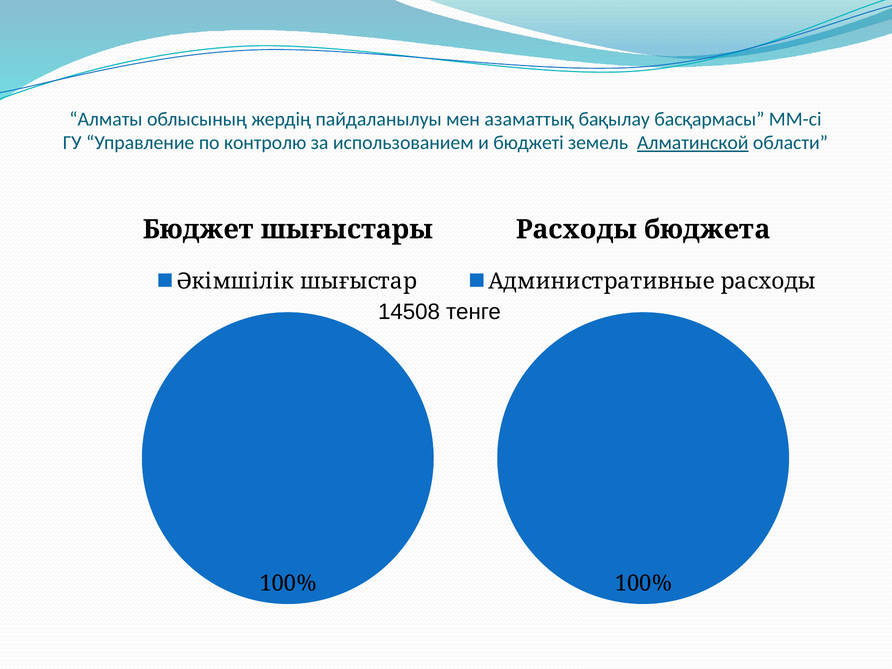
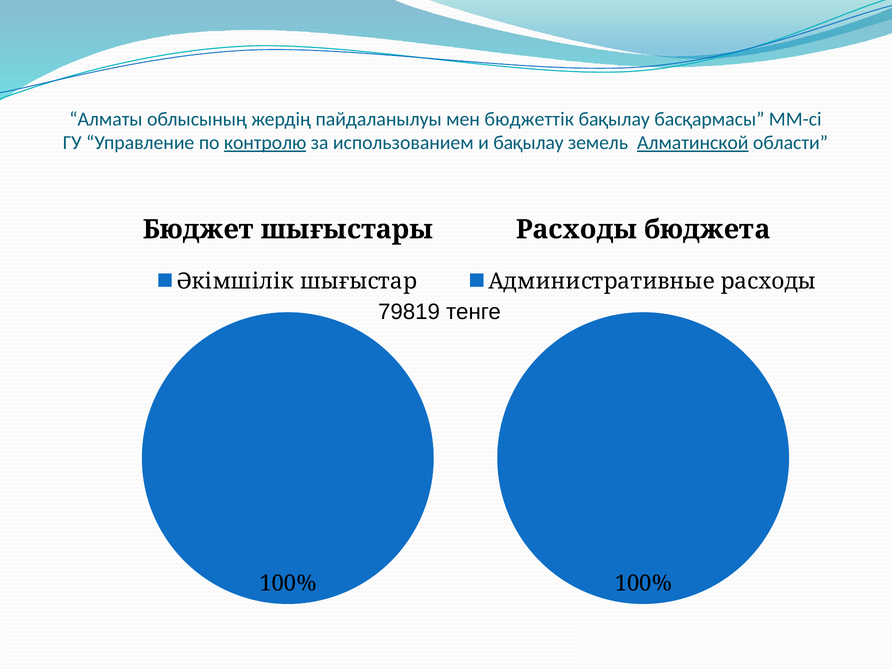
азаматтық: азаматтық -> бюджеттік (529, 119)
контролю underline: none -> present (265, 143)
и бюджеті: бюджеті -> бақылау (528, 143)
14508: 14508 -> 79819 (409, 312)
